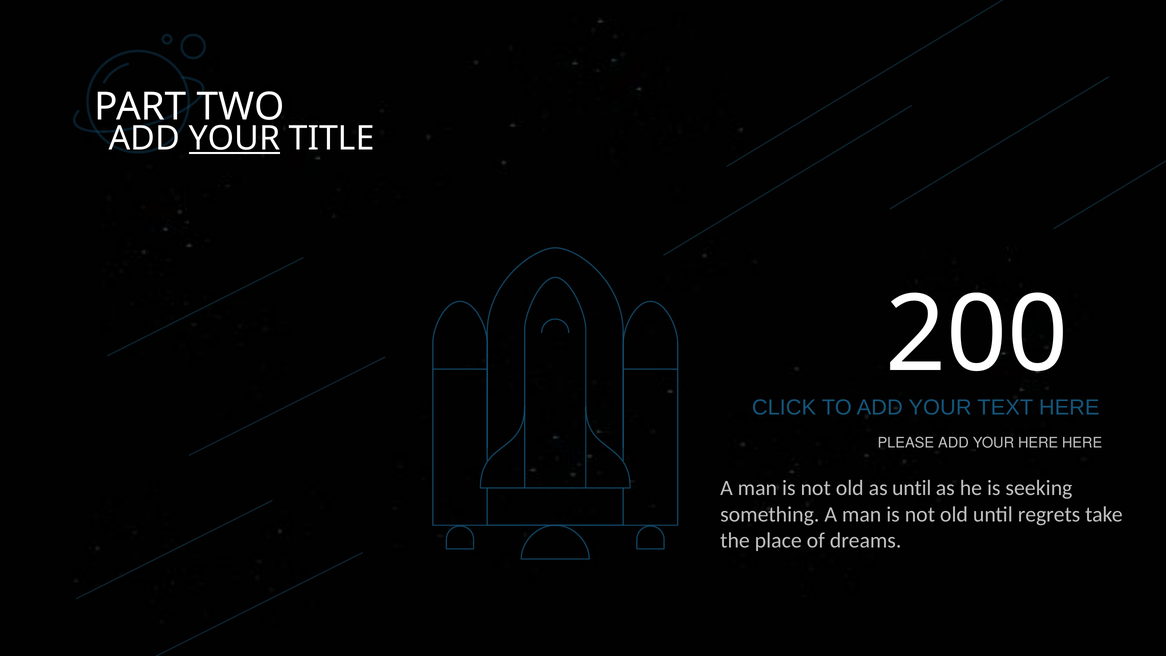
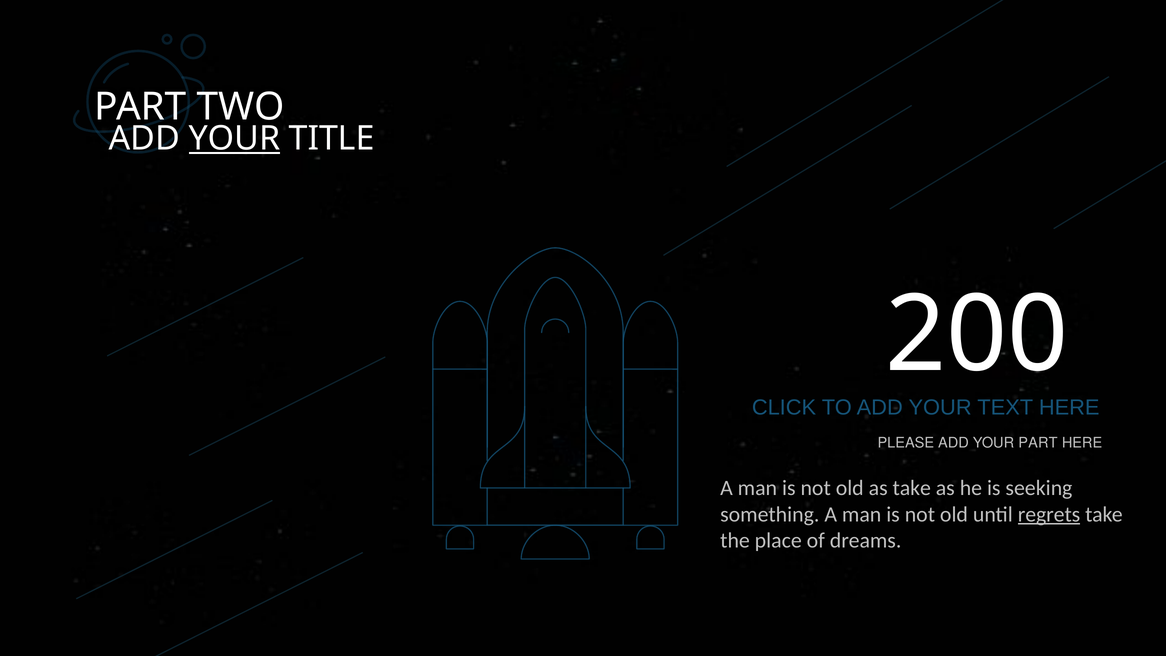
YOUR HERE: HERE -> PART (1038, 443)
as until: until -> take (912, 488)
regrets underline: none -> present (1049, 514)
